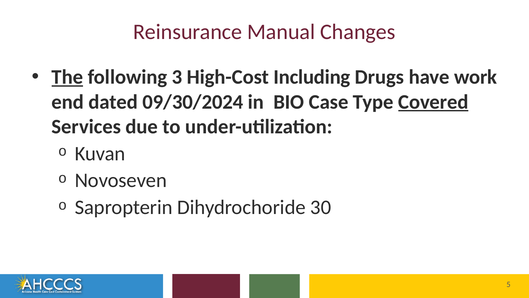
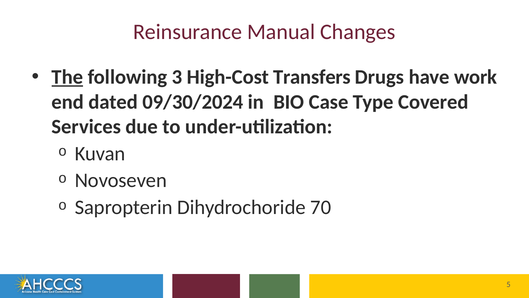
Including: Including -> Transfers (312, 77)
Covered underline: present -> none (433, 102)
30: 30 -> 70 (321, 207)
